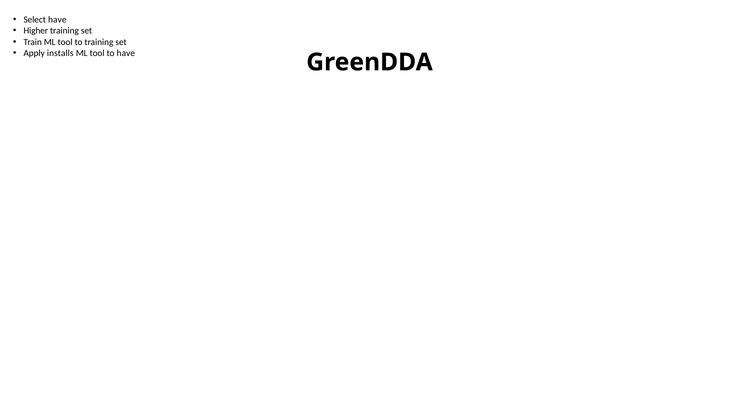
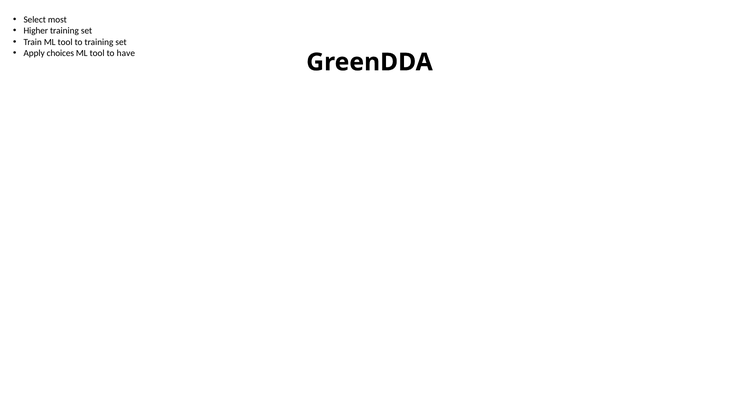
Select have: have -> most (57, 20)
installs: installs -> choices (60, 53)
